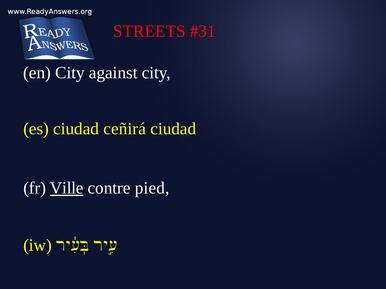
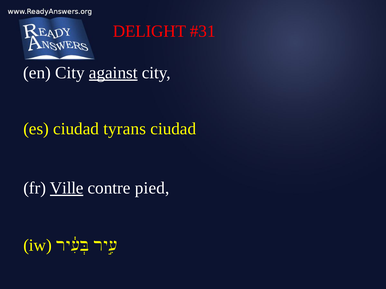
STREETS: STREETS -> DELIGHT (149, 31)
against underline: none -> present (113, 73)
ceñirá: ceñirá -> tyrans (125, 129)
